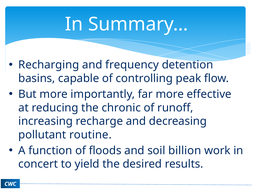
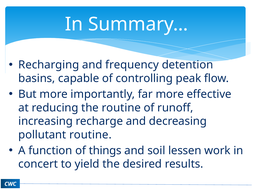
the chronic: chronic -> routine (121, 108)
floods: floods -> things (105, 150)
billion: billion -> lessen (185, 150)
